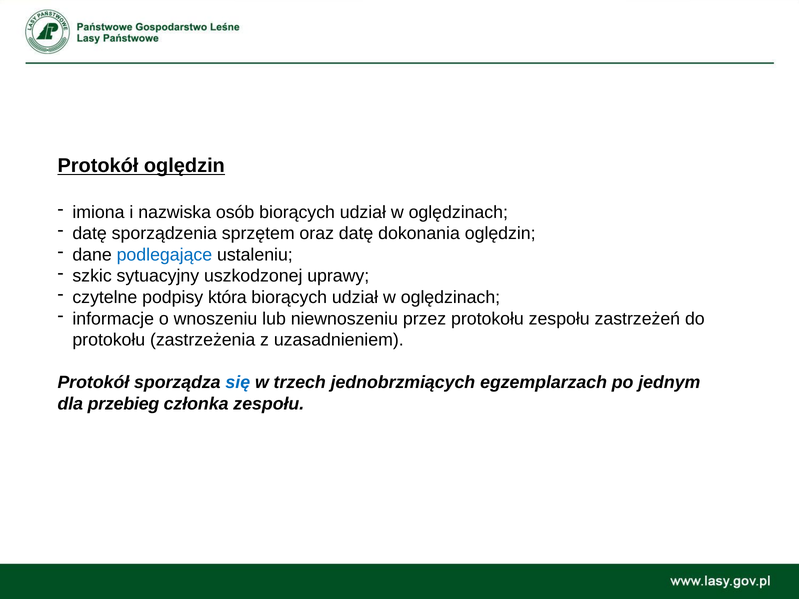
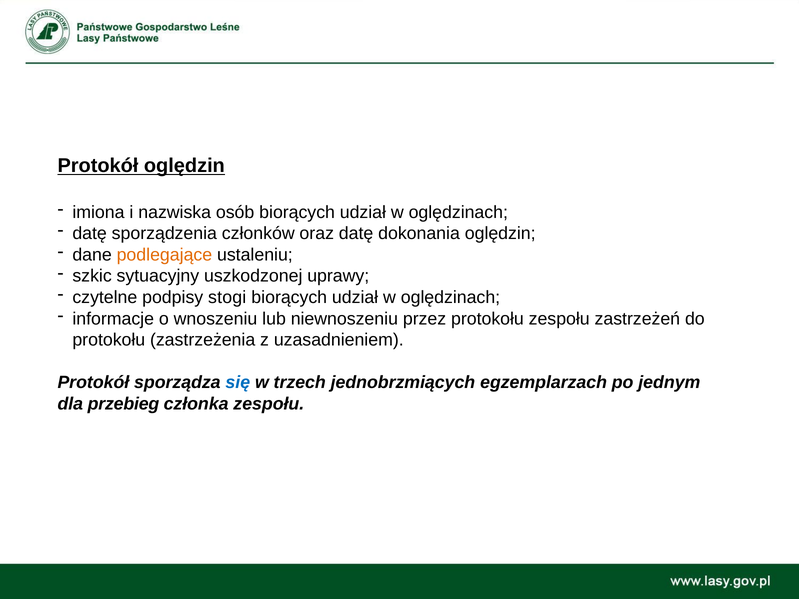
sprzętem: sprzętem -> członków (258, 234)
podlegające colour: blue -> orange (164, 255)
która: która -> stogi (227, 298)
